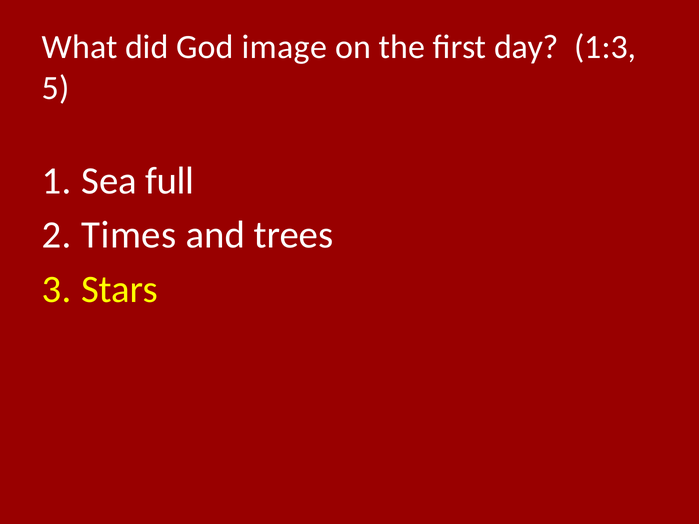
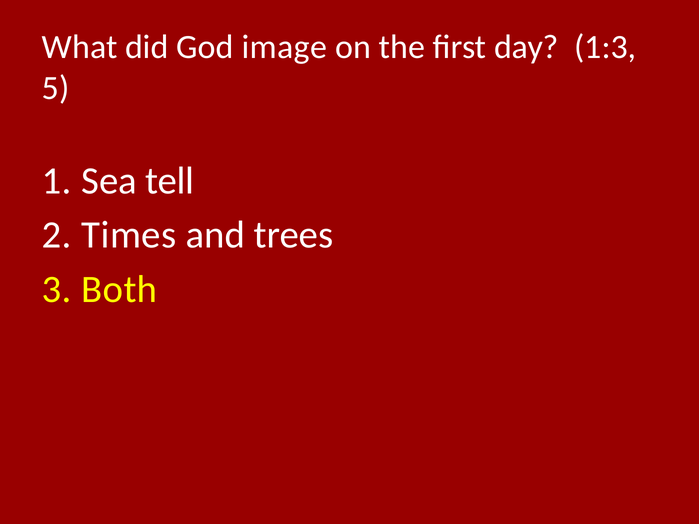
full: full -> tell (170, 181)
Stars: Stars -> Both (119, 290)
